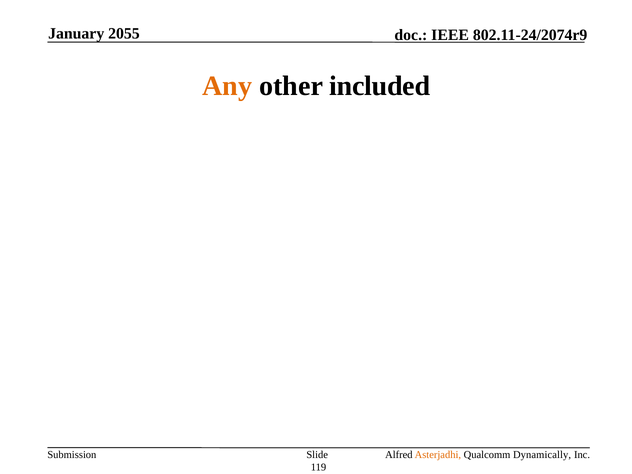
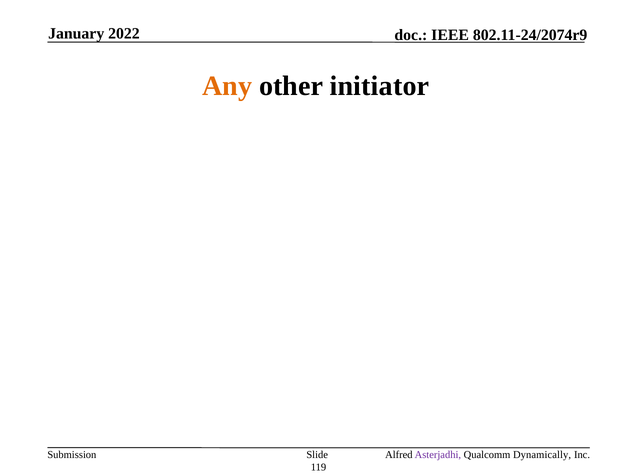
2055: 2055 -> 2022 (124, 34)
included: included -> initiator (379, 86)
Asterjadhi colour: orange -> purple (438, 455)
